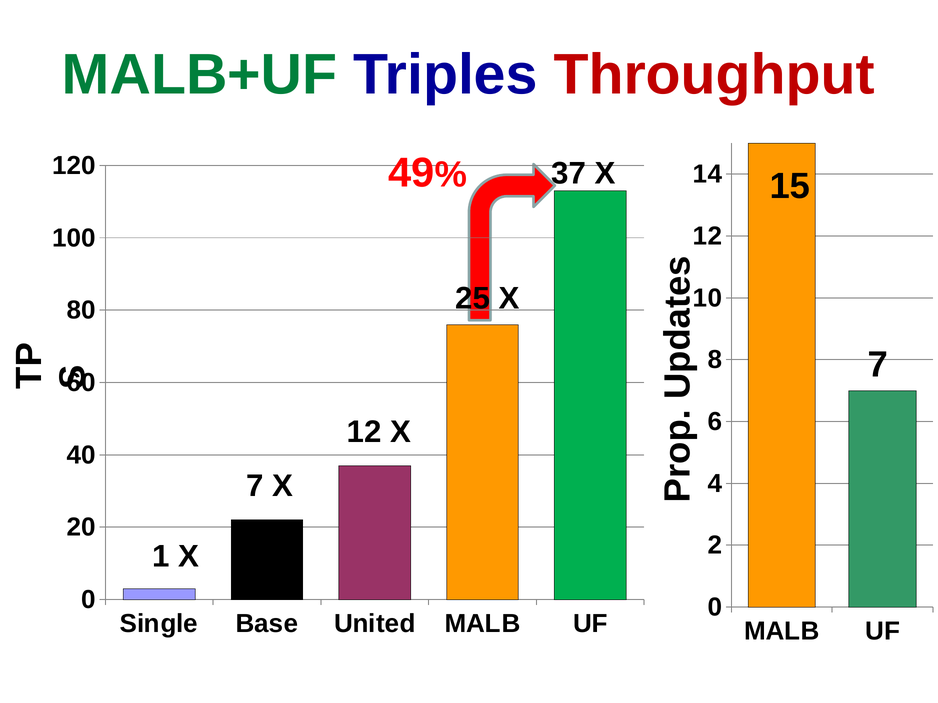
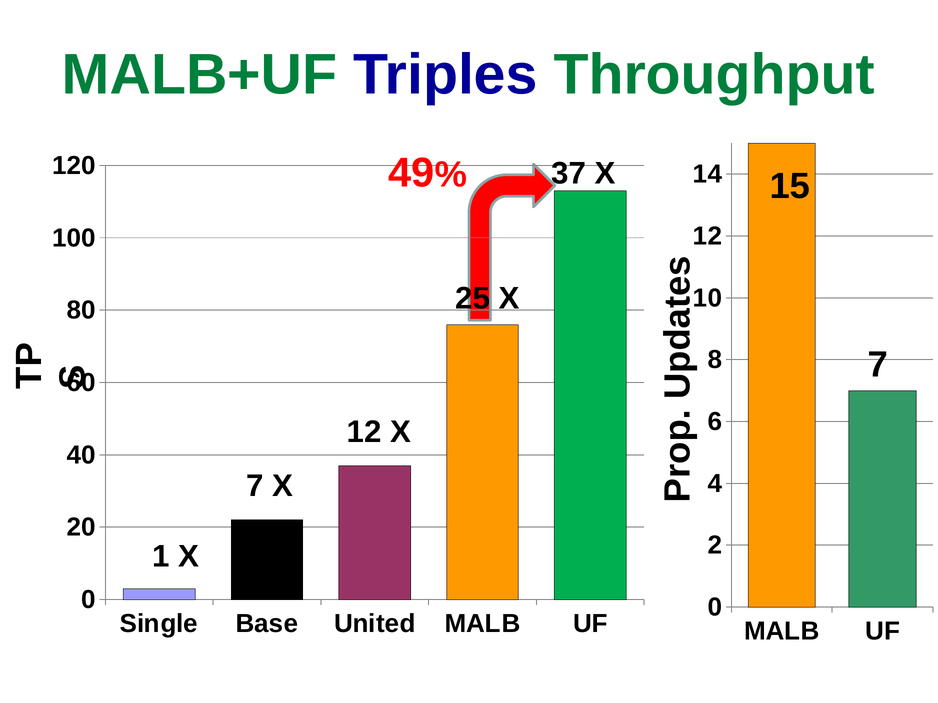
Throughput colour: red -> green (714, 75)
